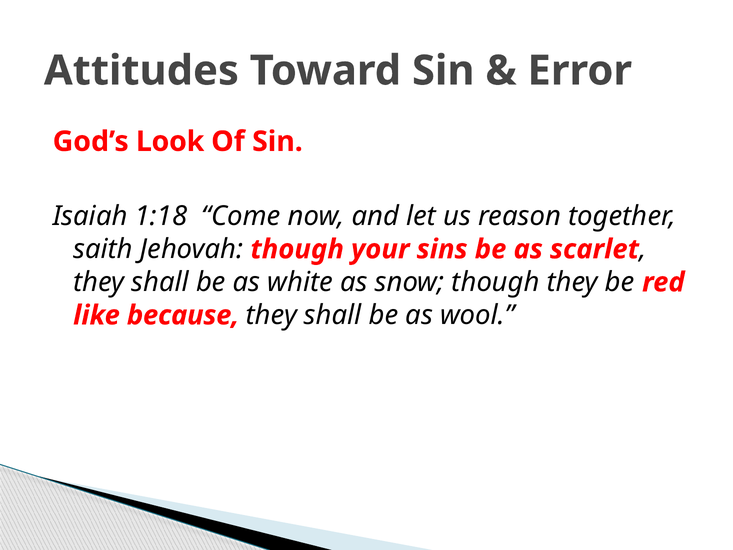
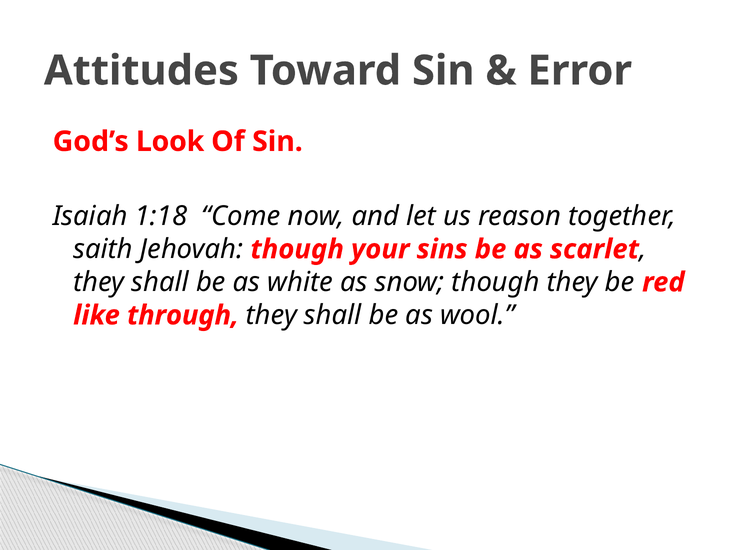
because: because -> through (183, 315)
